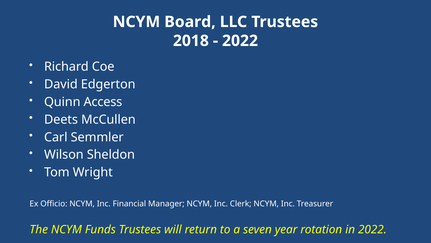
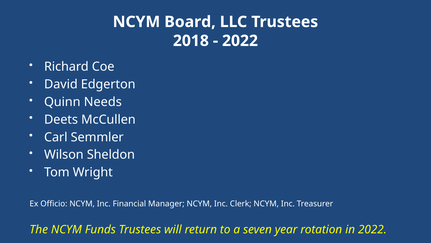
Access: Access -> Needs (103, 102)
